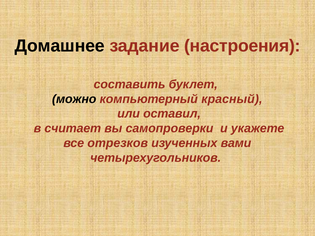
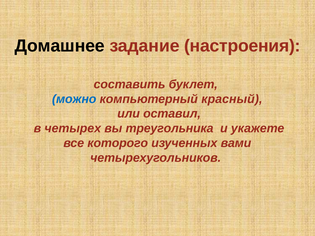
можно colour: black -> blue (74, 99)
считает: считает -> четырех (73, 129)
самопроверки: самопроверки -> треугольника (170, 129)
отрезков: отрезков -> которого (118, 143)
